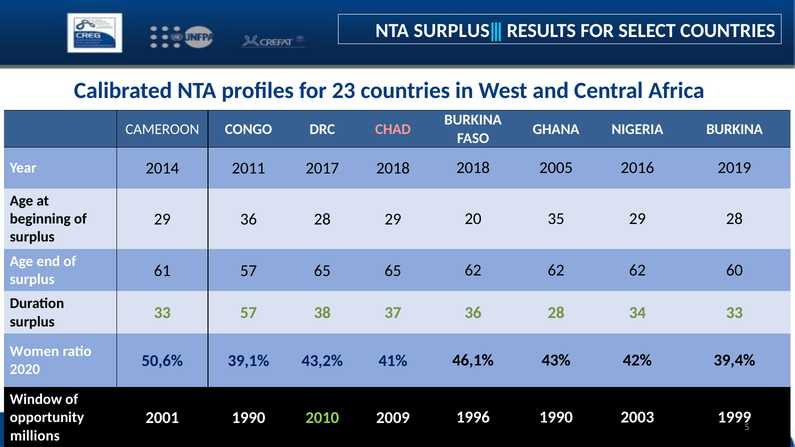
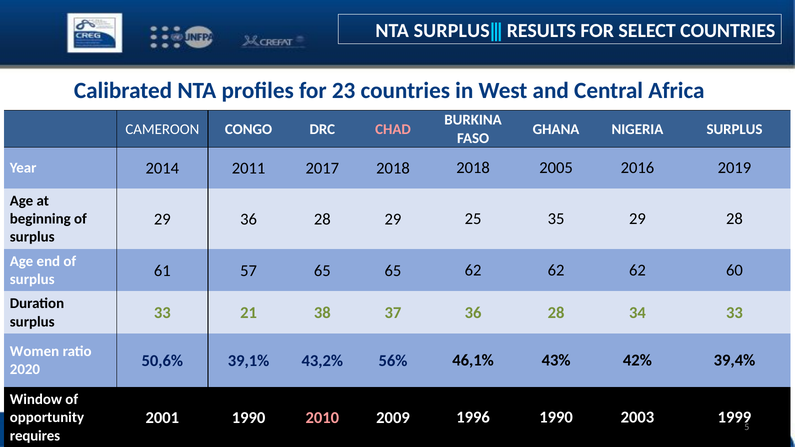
NIGERIA BURKINA: BURKINA -> SURPLUS (734, 129)
20: 20 -> 25 (473, 219)
33 57: 57 -> 21 (249, 313)
41%: 41% -> 56% (393, 361)
2010 colour: light green -> pink (322, 418)
millions: millions -> requires (35, 436)
